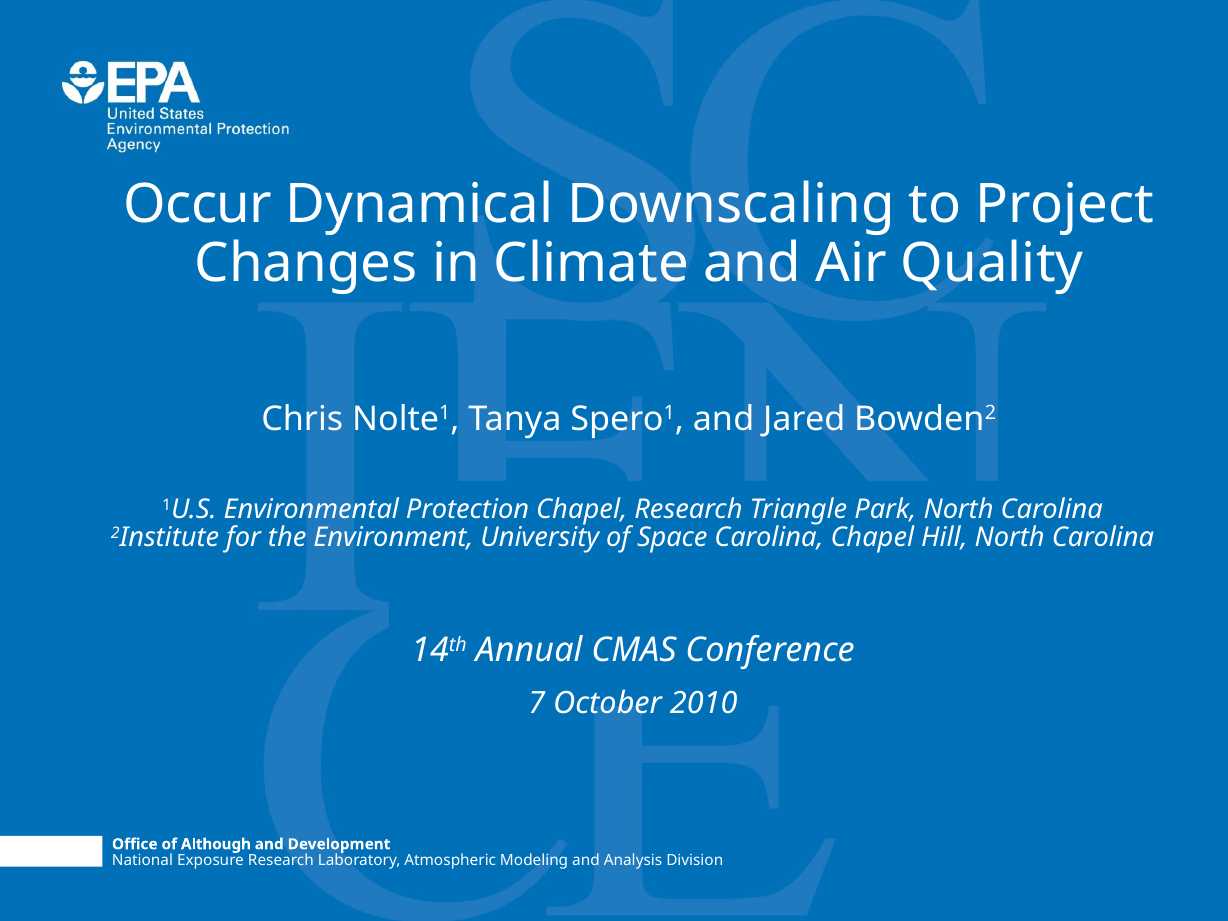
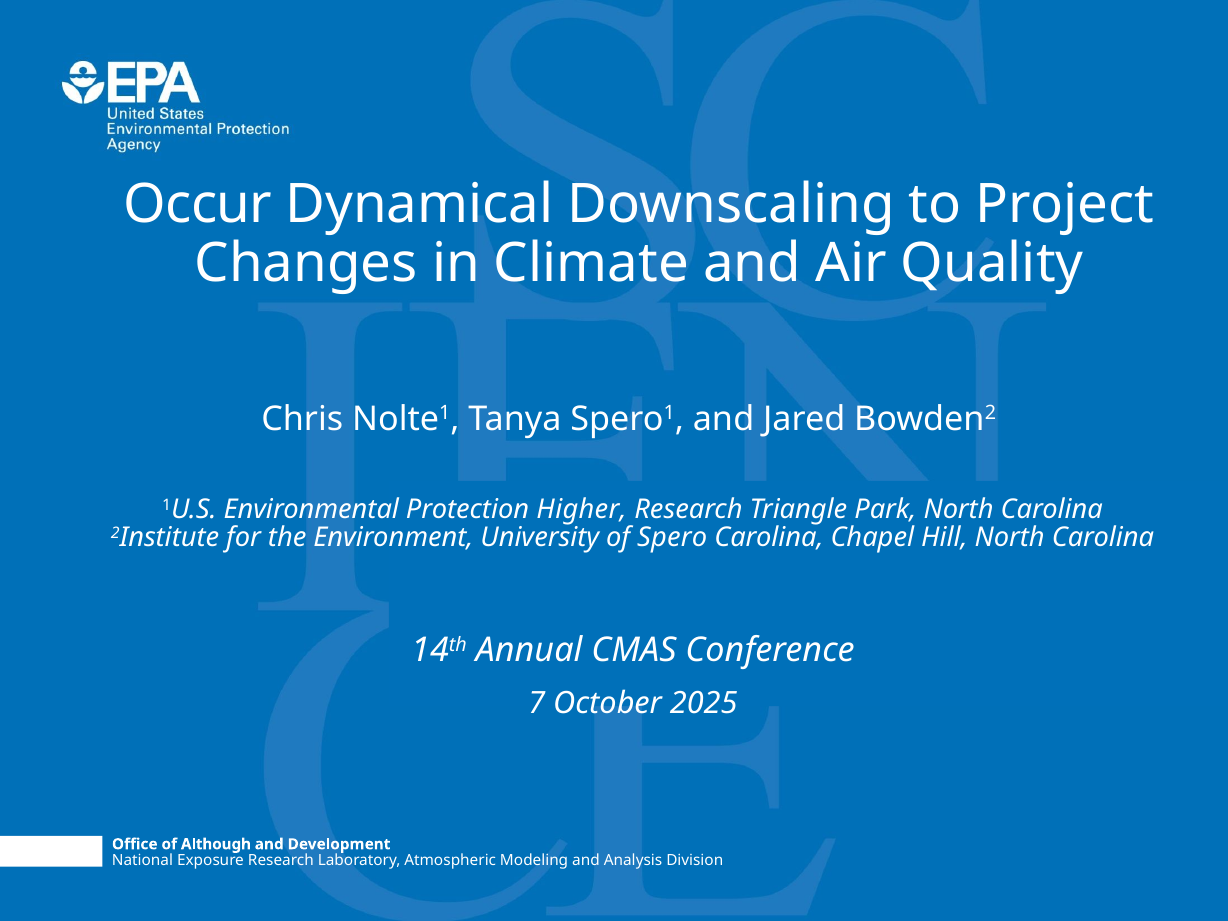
Protection Chapel: Chapel -> Higher (582, 510)
Space: Space -> Spero (672, 537)
2010: 2010 -> 2025 (704, 704)
